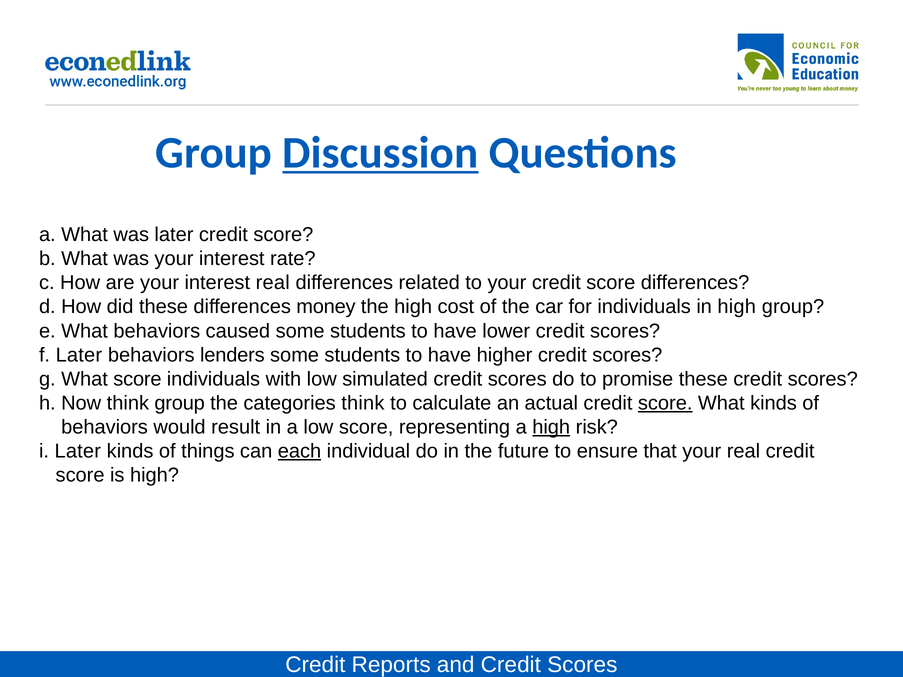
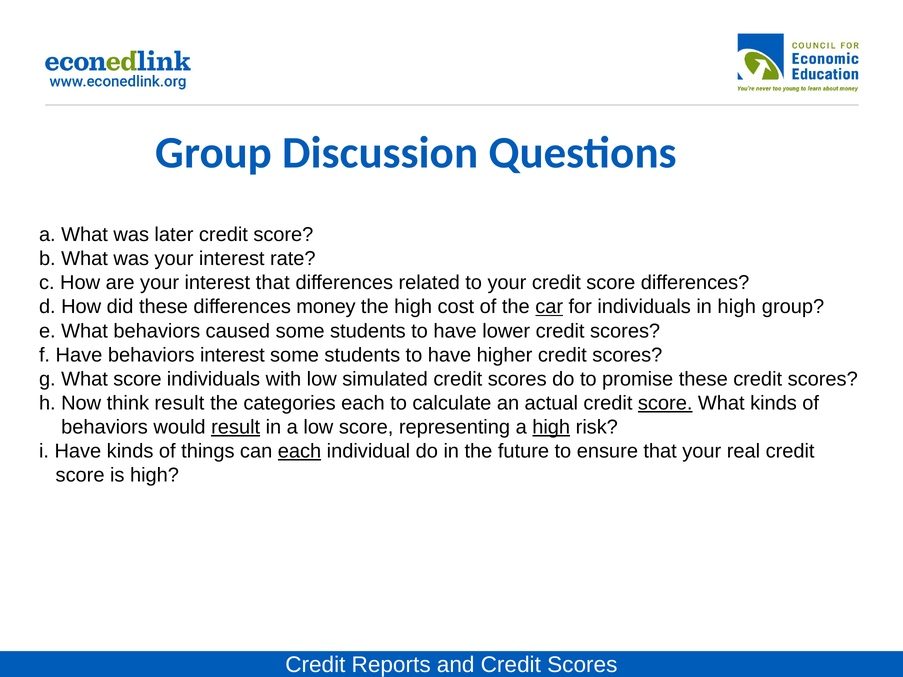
Discussion underline: present -> none (380, 153)
interest real: real -> that (273, 283)
car underline: none -> present (549, 307)
f Later: Later -> Have (79, 355)
behaviors lenders: lenders -> interest (232, 355)
think group: group -> result (179, 403)
categories think: think -> each (363, 403)
result underline: none -> present (236, 427)
i Later: Later -> Have (78, 451)
